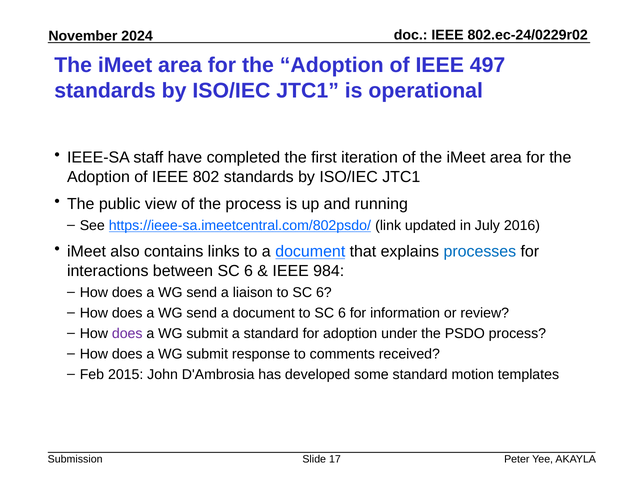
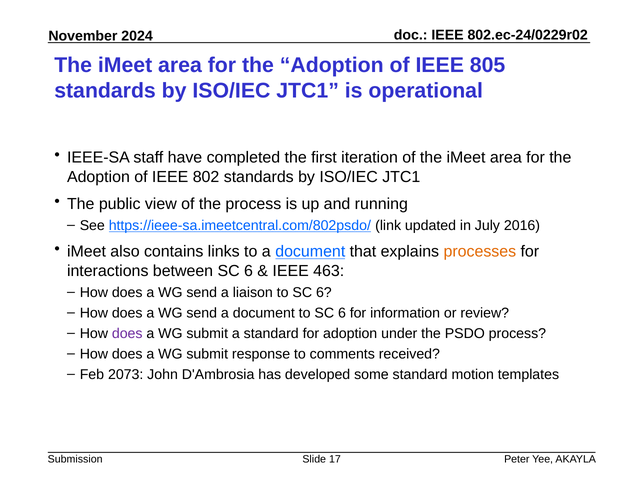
497: 497 -> 805 (488, 65)
processes colour: blue -> orange (480, 251)
984: 984 -> 463 (329, 271)
2015: 2015 -> 2073 (126, 374)
